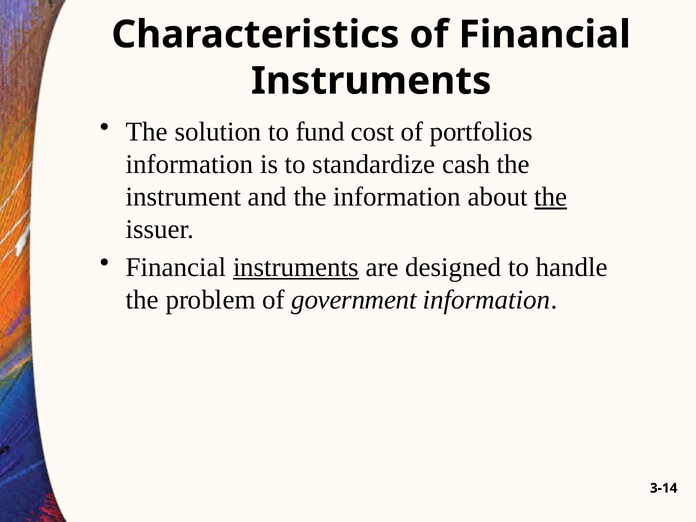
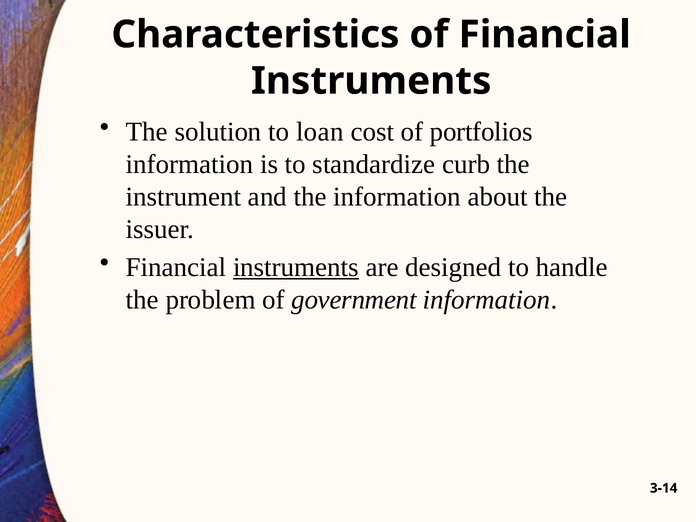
fund: fund -> loan (320, 132)
cash: cash -> curb (466, 164)
the underline: present -> none (551, 197)
